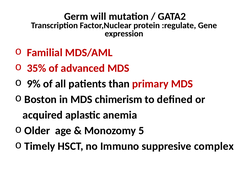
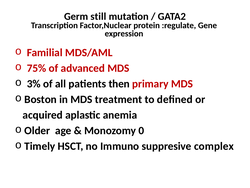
will: will -> still (98, 16)
35%: 35% -> 75% (37, 68)
9%: 9% -> 3% (34, 84)
than: than -> then (119, 84)
chimerism: chimerism -> treatment (119, 99)
5: 5 -> 0 (141, 130)
